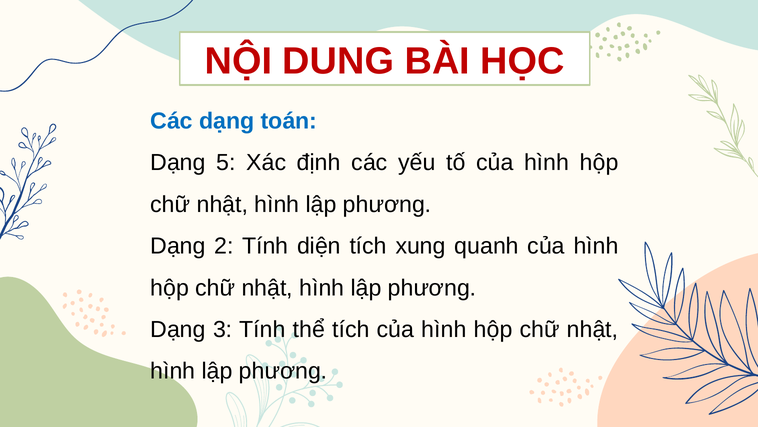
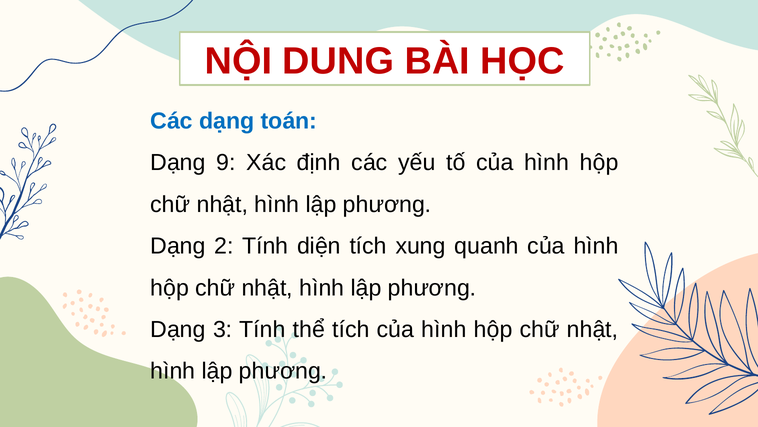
5: 5 -> 9 (226, 162)
